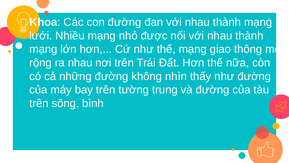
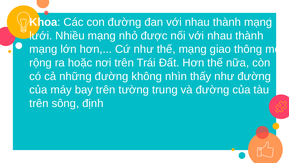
ra nhau: nhau -> hoặc (80, 63)
bình: bình -> định (93, 103)
